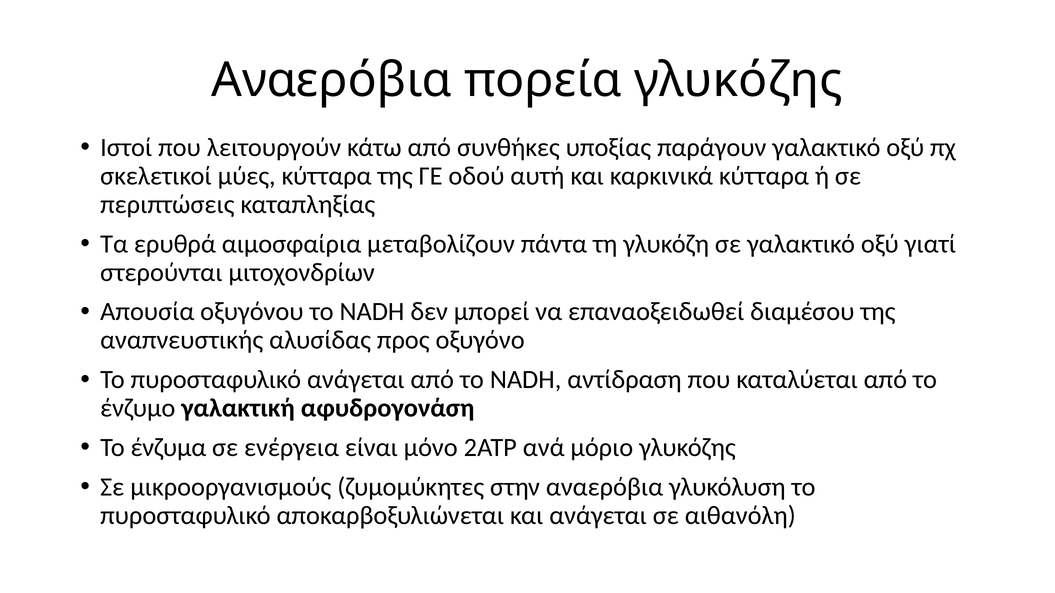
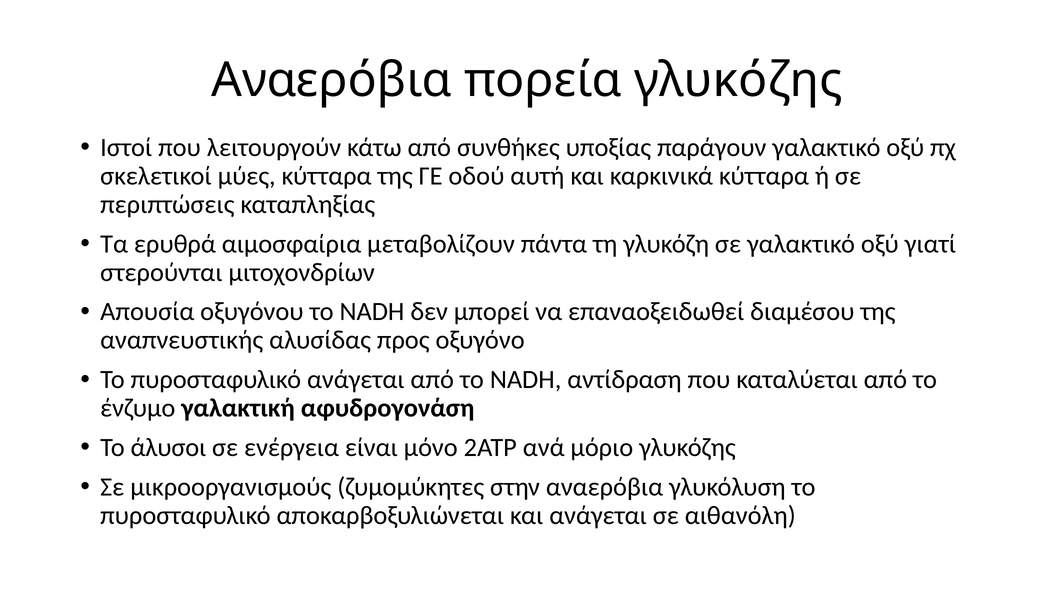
ένζυμα: ένζυμα -> άλυσοι (168, 448)
